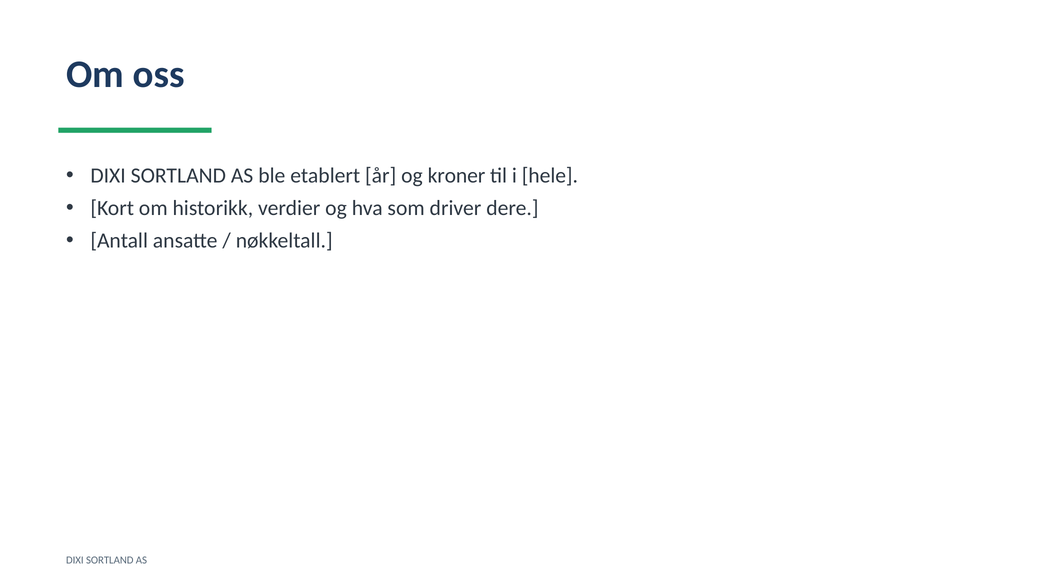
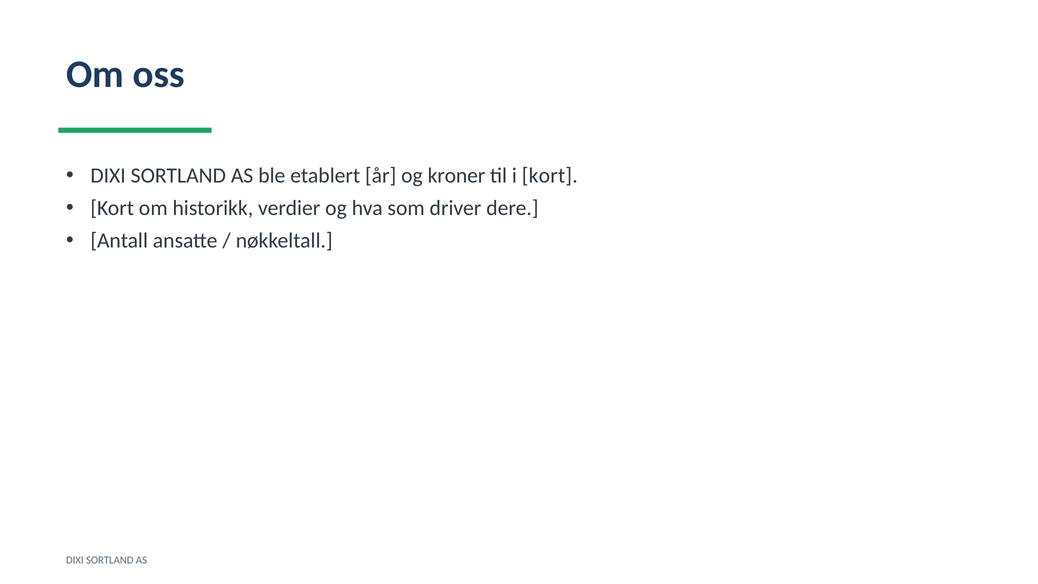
i hele: hele -> kort (550, 176)
